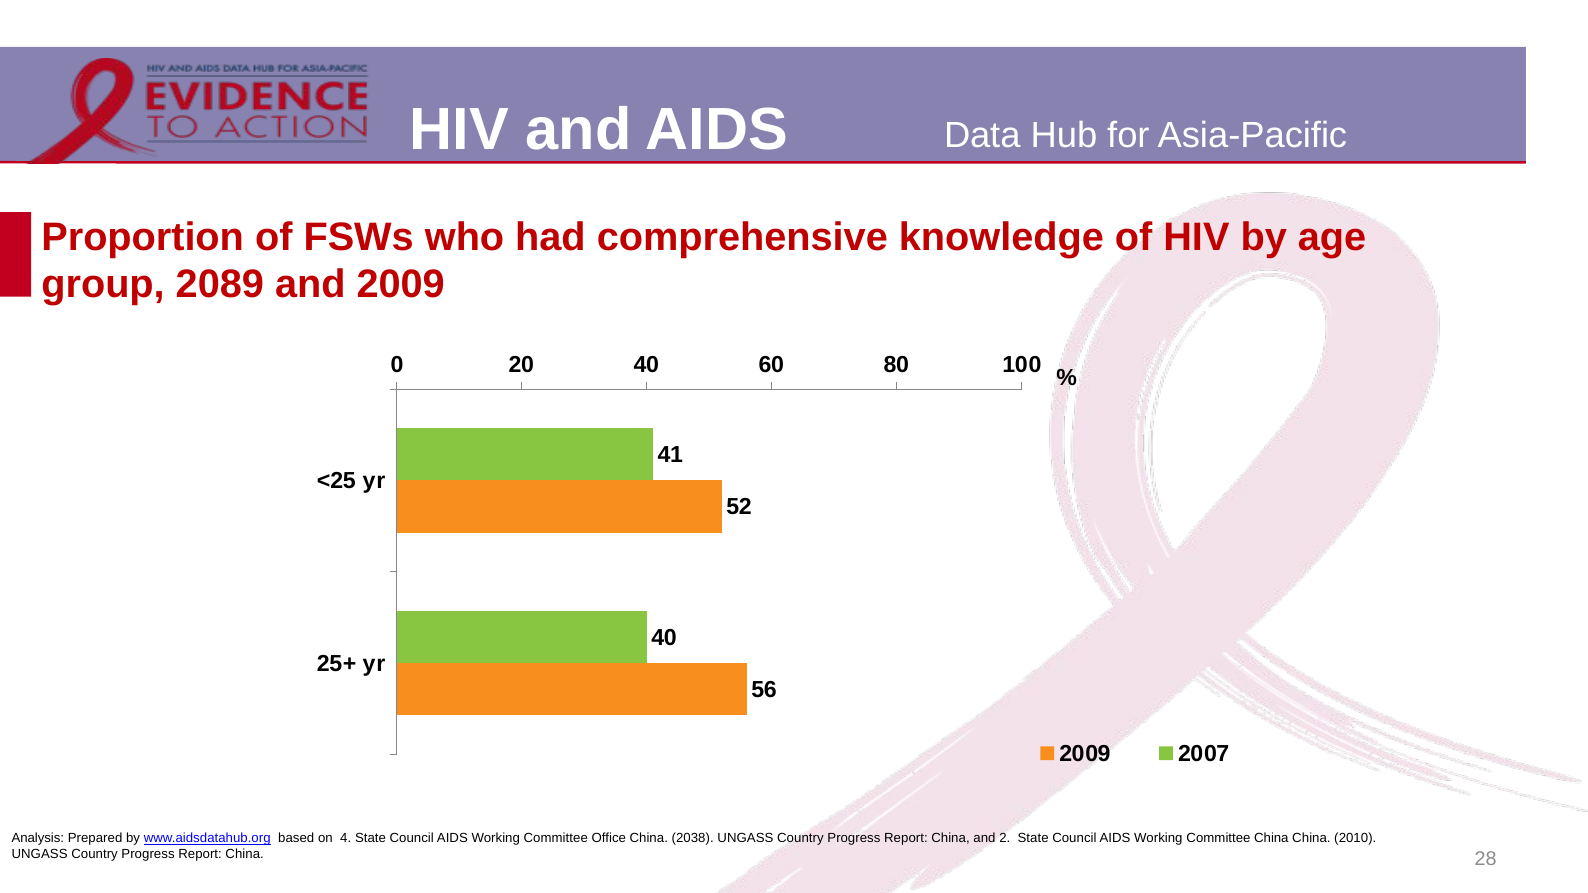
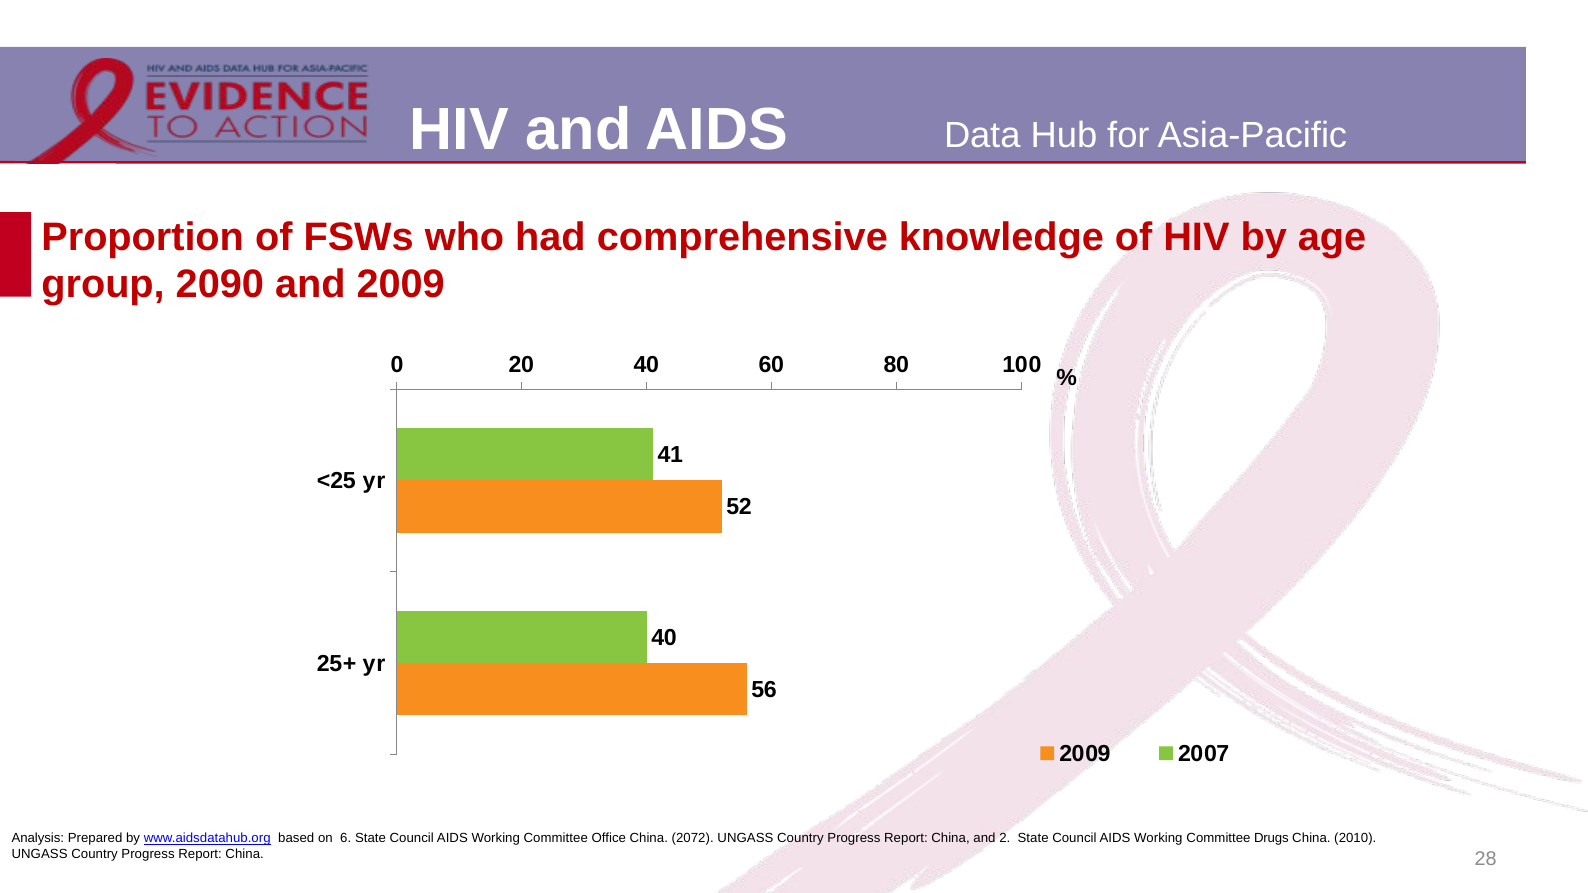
2089: 2089 -> 2090 (220, 285)
4: 4 -> 6 (346, 839)
2038: 2038 -> 2072 (693, 839)
Committee China: China -> Drugs (1271, 839)
